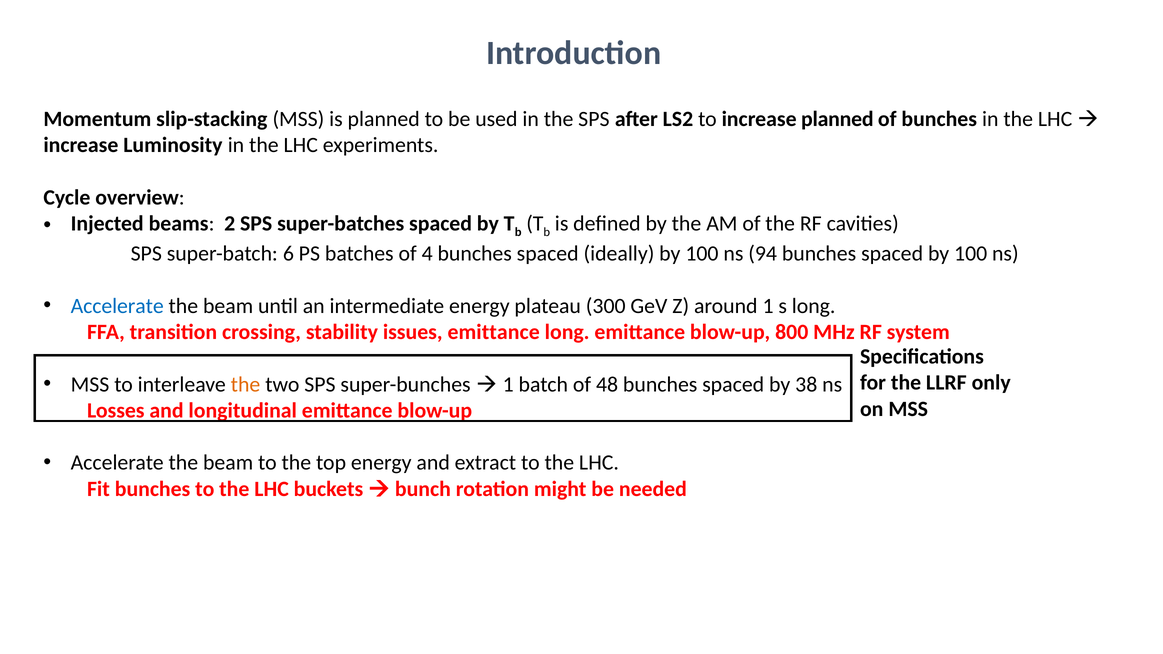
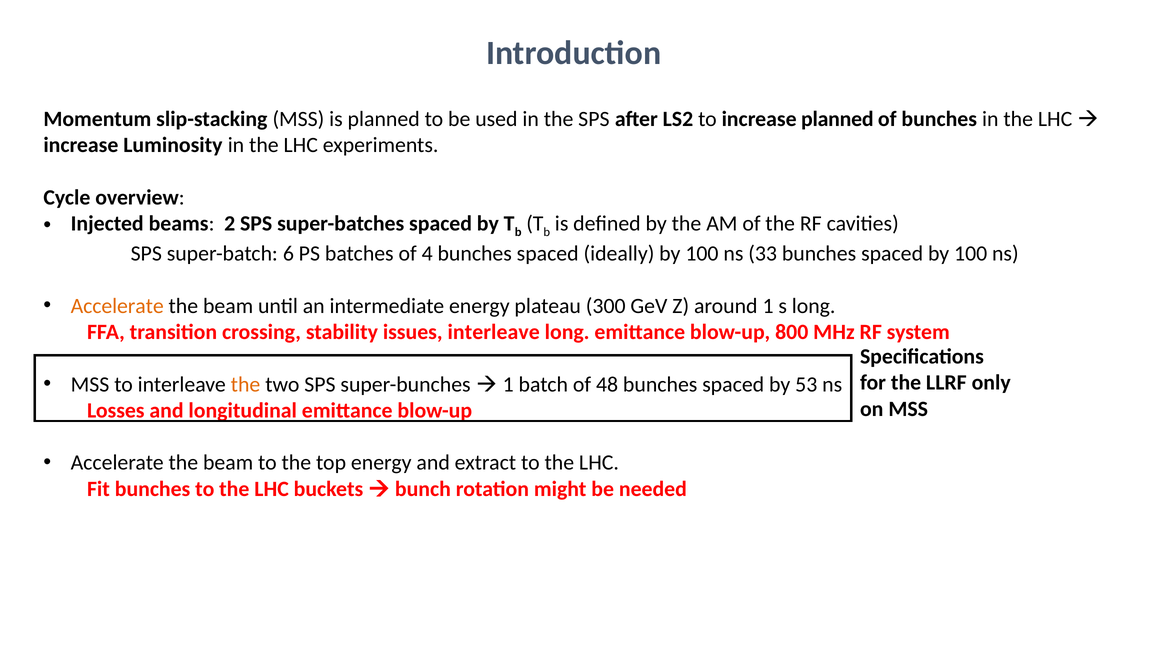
94: 94 -> 33 (763, 254)
Accelerate colour: blue -> orange (117, 306)
issues emittance: emittance -> interleave (494, 332)
38: 38 -> 53 (806, 384)
